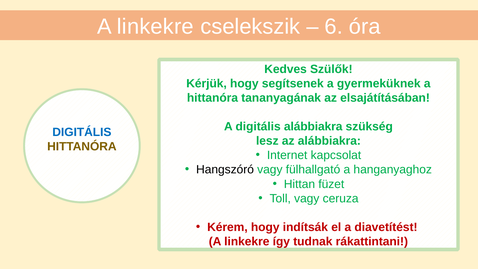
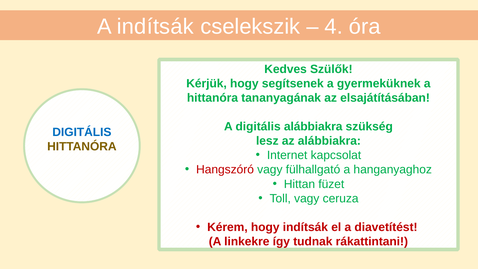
linkekre: linkekre -> indítsák (155, 27)
6: 6 -> 4 (334, 27)
Hangszóró colour: black -> red (225, 170)
